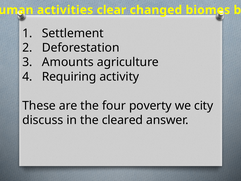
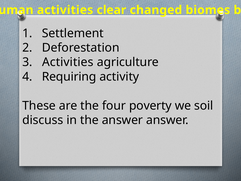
Amounts: Amounts -> Activities (68, 62)
city: city -> soil (204, 105)
the cleared: cleared -> answer (122, 120)
